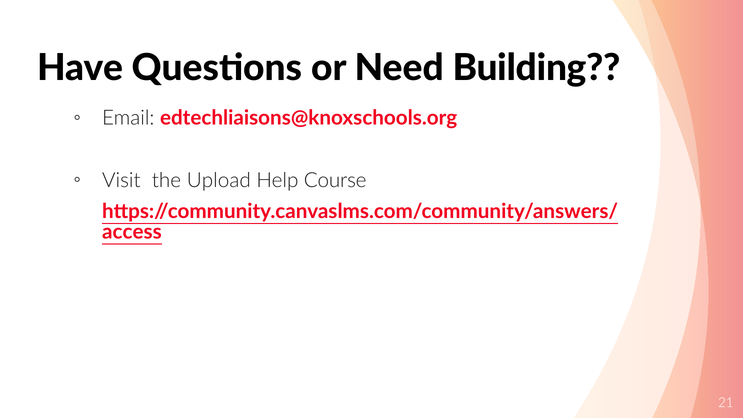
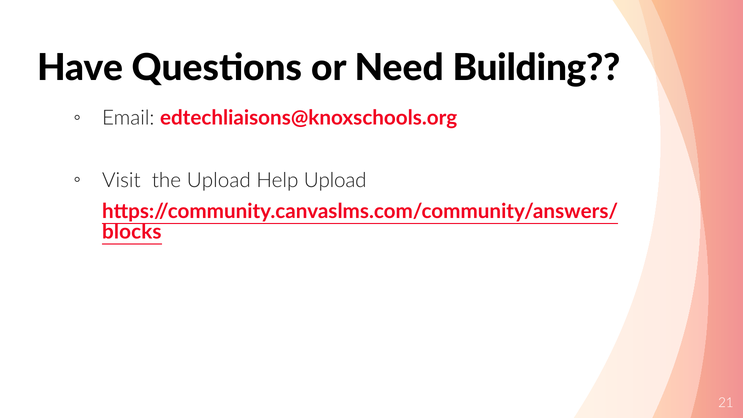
Help Course: Course -> Upload (335, 180)
access: access -> blocks (132, 232)
